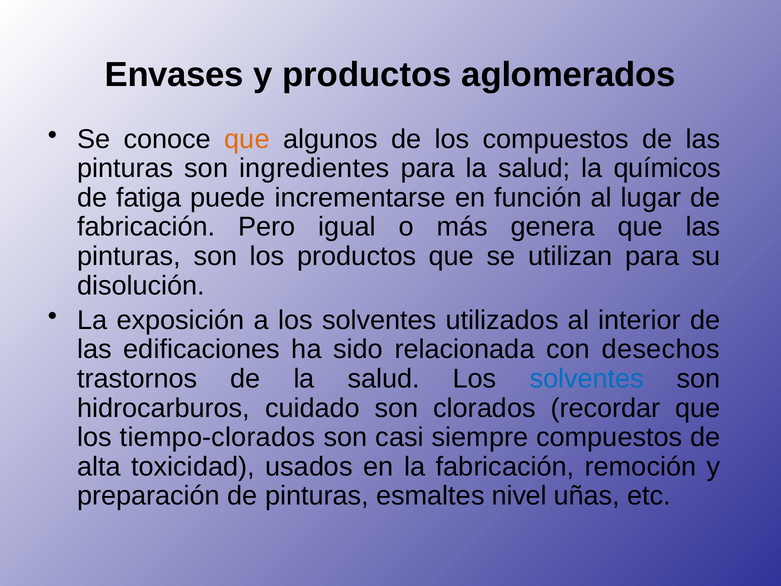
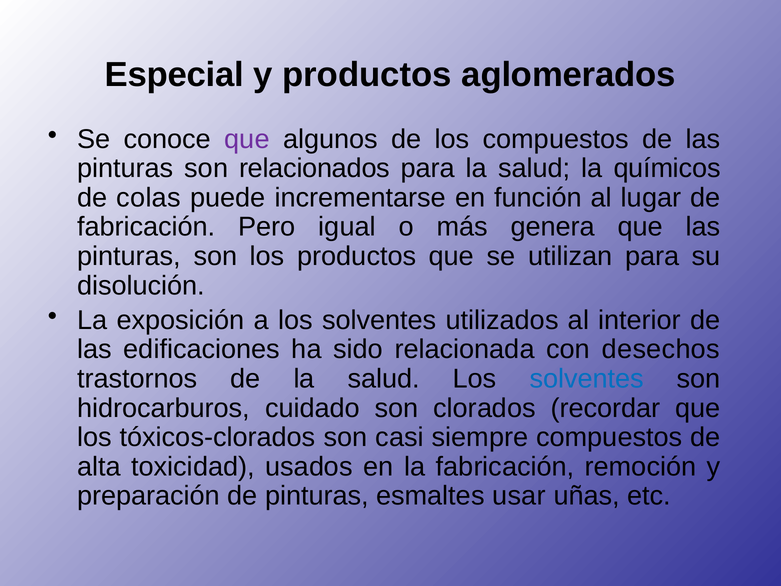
Envases: Envases -> Especial (174, 75)
que colour: orange -> purple (247, 139)
ingredientes: ingredientes -> relacionados (315, 168)
fatiga: fatiga -> colas (149, 198)
tiempo-clorados: tiempo-clorados -> tóxicos-clorados (218, 437)
nivel: nivel -> usar (519, 496)
